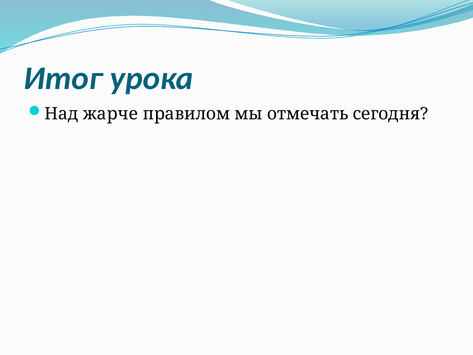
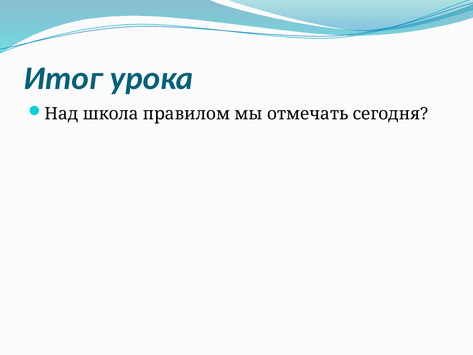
жарче: жарче -> школа (111, 114)
